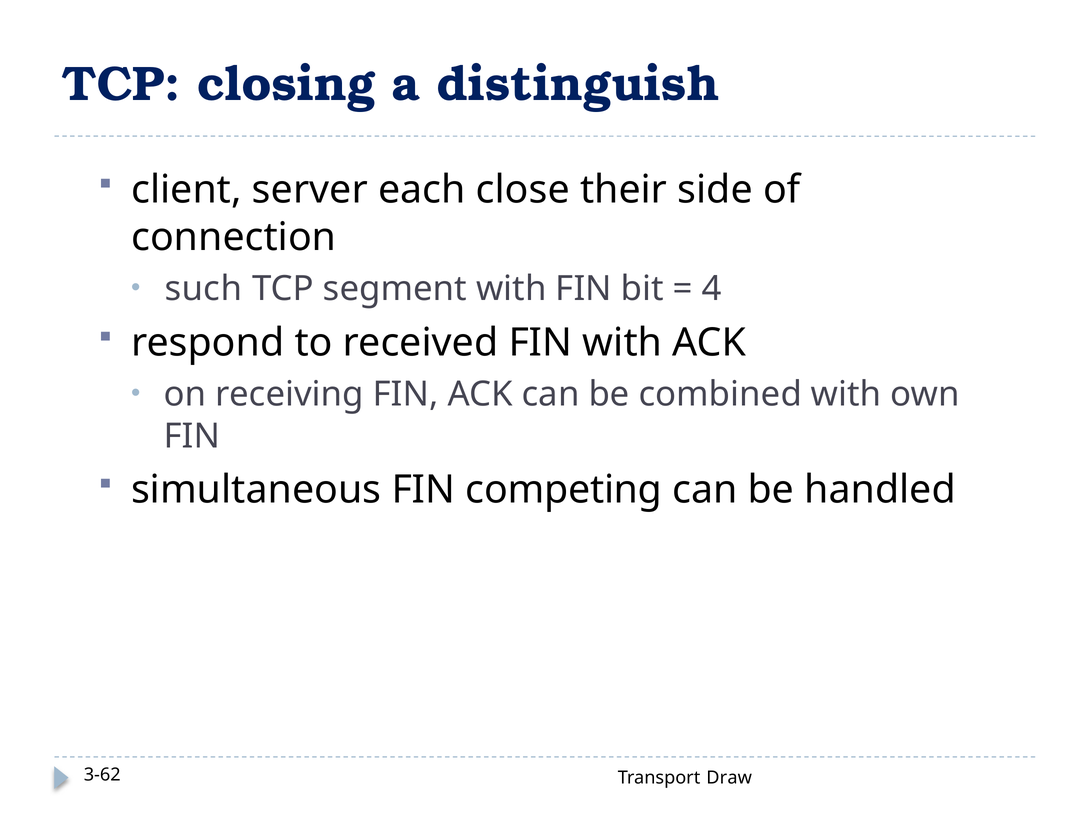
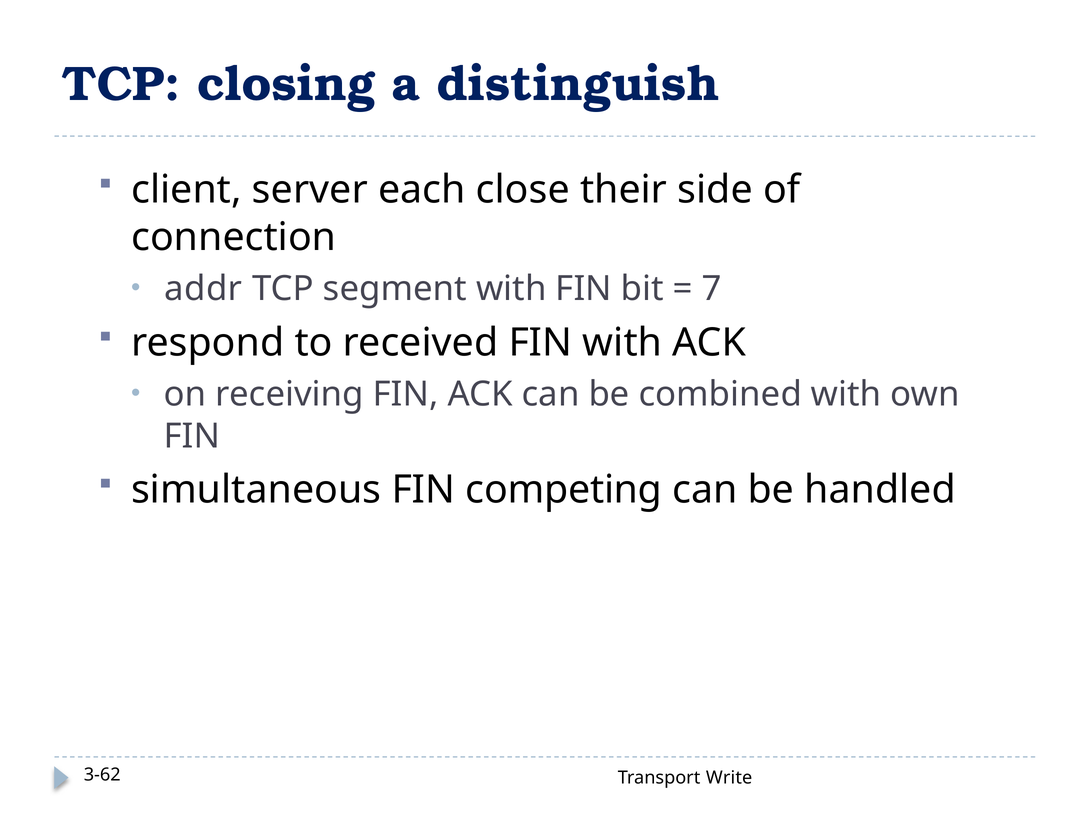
such: such -> addr (203, 289)
4: 4 -> 7 (712, 289)
Draw: Draw -> Write (729, 778)
